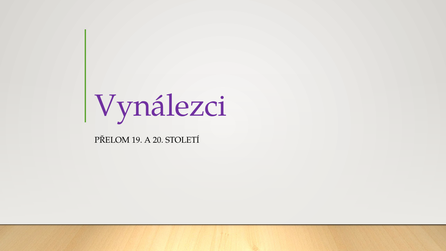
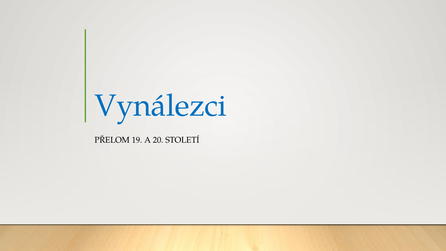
Vynálezci colour: purple -> blue (161, 106)
